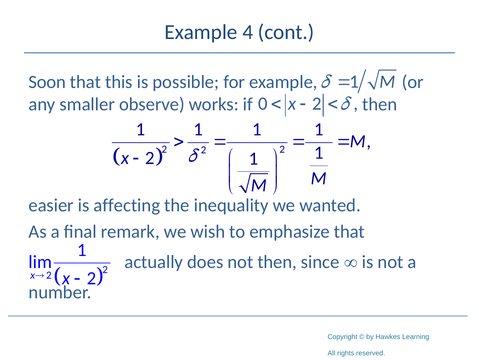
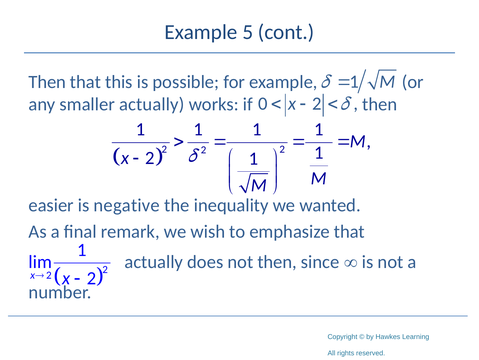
4: 4 -> 5 (248, 32)
Soon: Soon -> Then (47, 82)
smaller observe: observe -> actually (152, 104)
affecting: affecting -> negative (127, 205)
